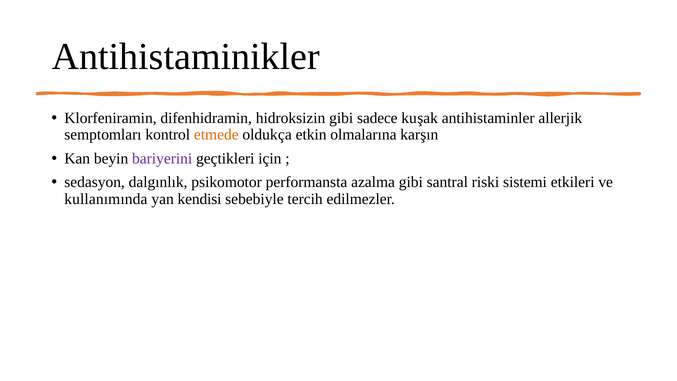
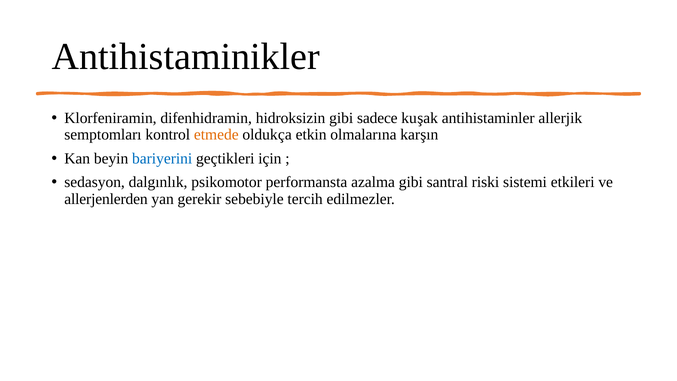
bariyerini colour: purple -> blue (162, 158)
kullanımında: kullanımında -> allerjenlerden (106, 199)
kendisi: kendisi -> gerekir (200, 199)
